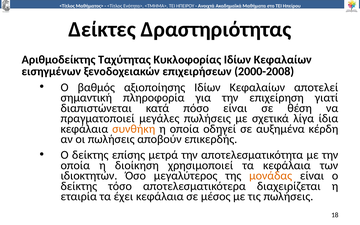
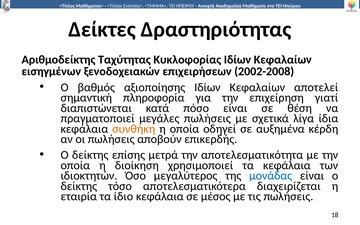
2000-2008: 2000-2008 -> 2002-2008 (264, 71)
μονάδας colour: orange -> blue (271, 176)
έχει: έχει -> ίδιο (123, 196)
